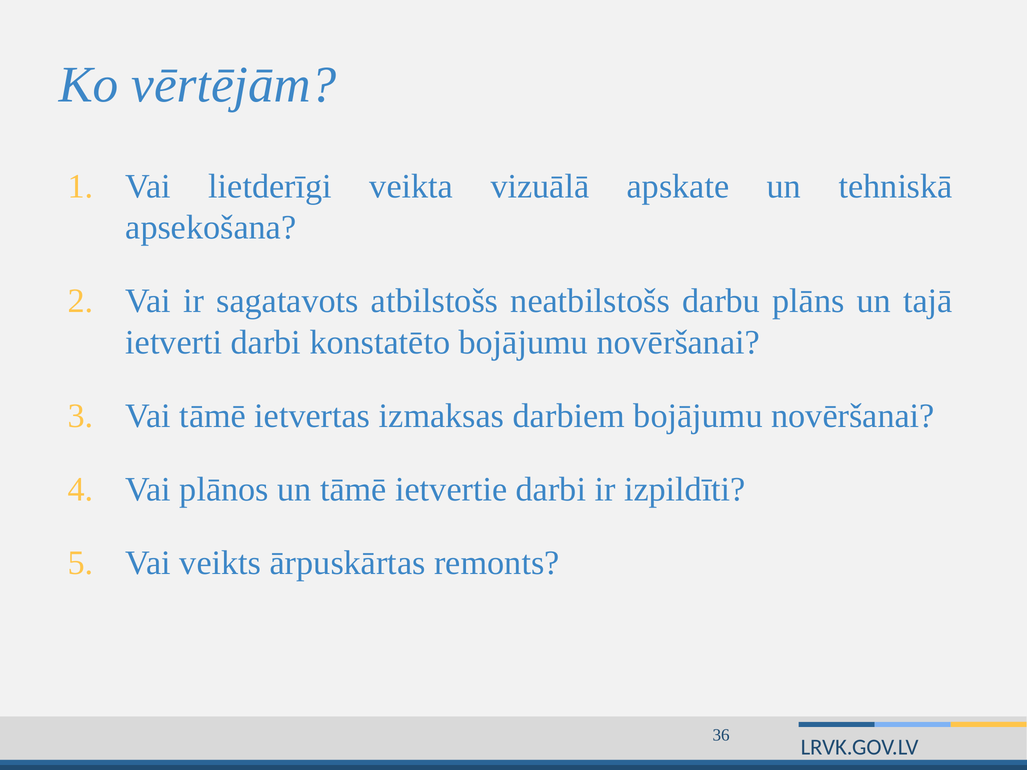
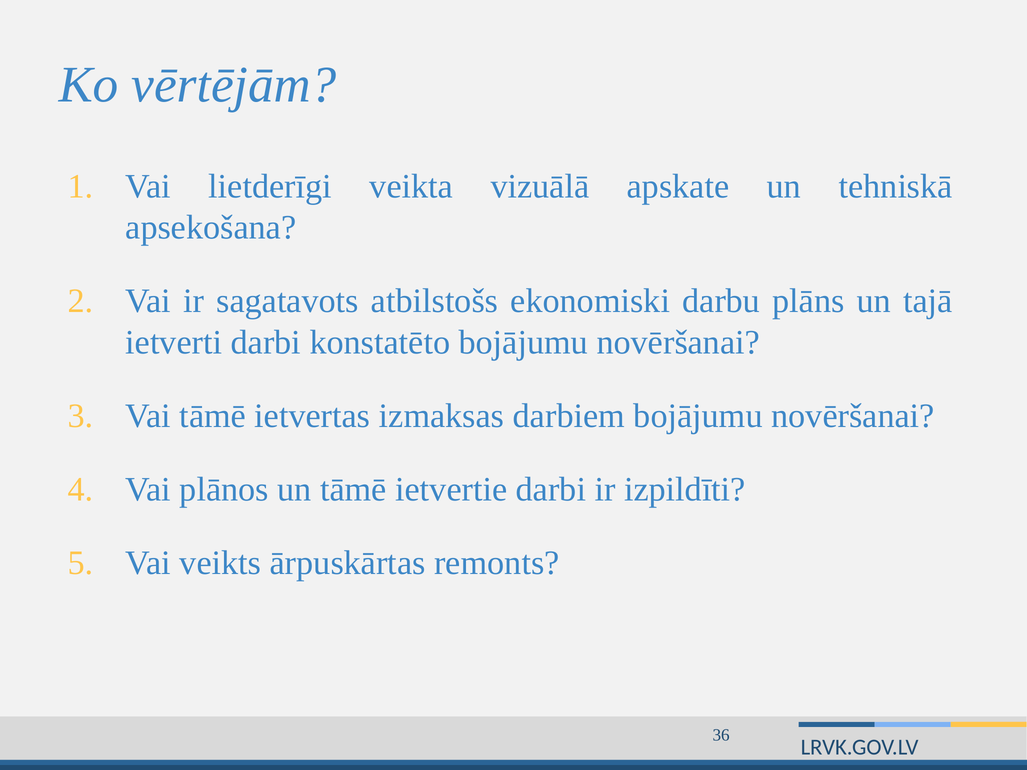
neatbilstošs: neatbilstošs -> ekonomiski (590, 301)
